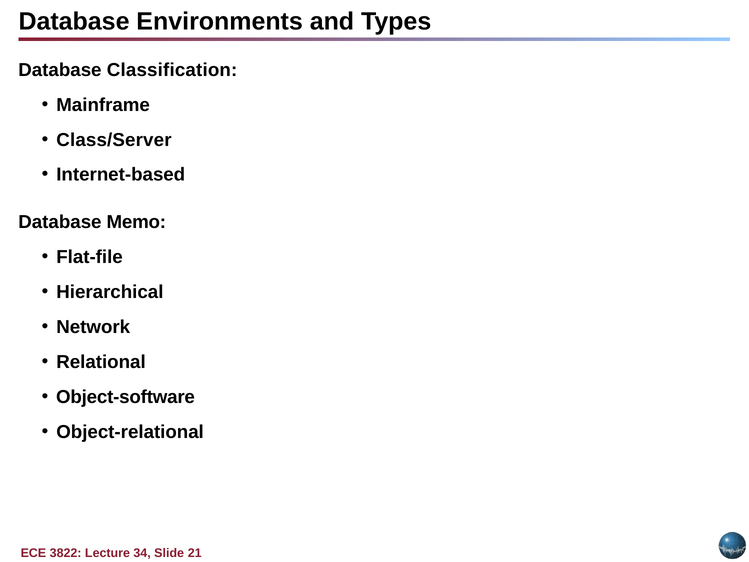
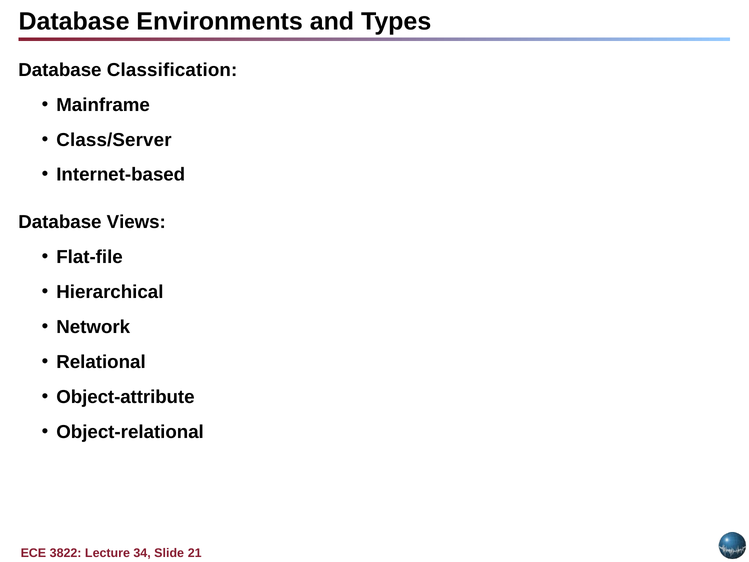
Memo: Memo -> Views (136, 222)
Object-software: Object-software -> Object-attribute (125, 397)
